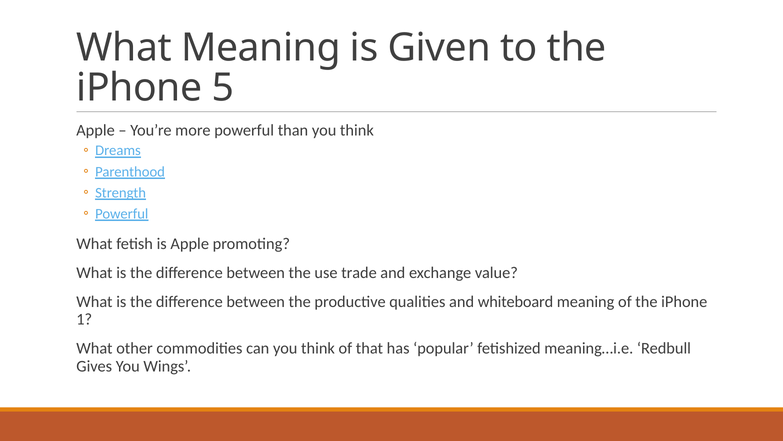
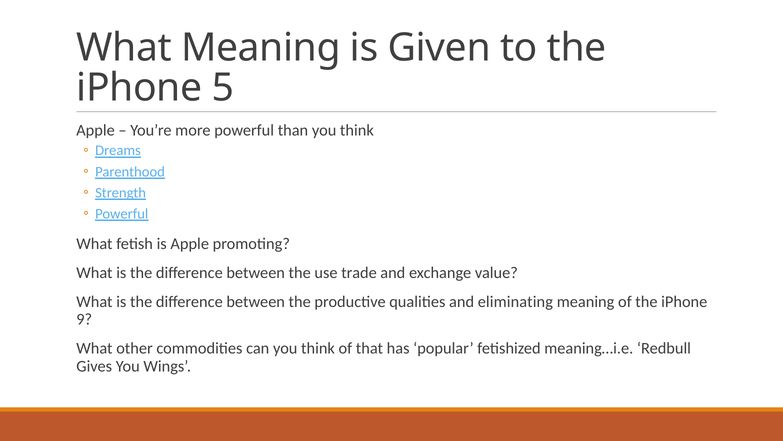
whiteboard: whiteboard -> eliminating (515, 301)
1: 1 -> 9 (84, 319)
